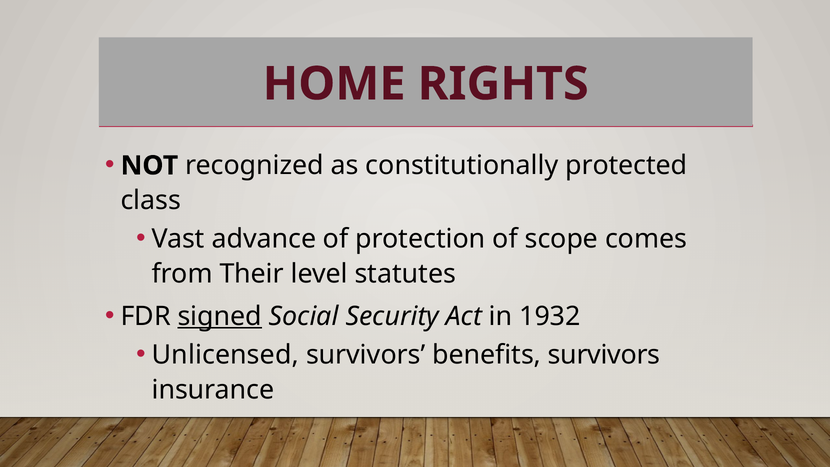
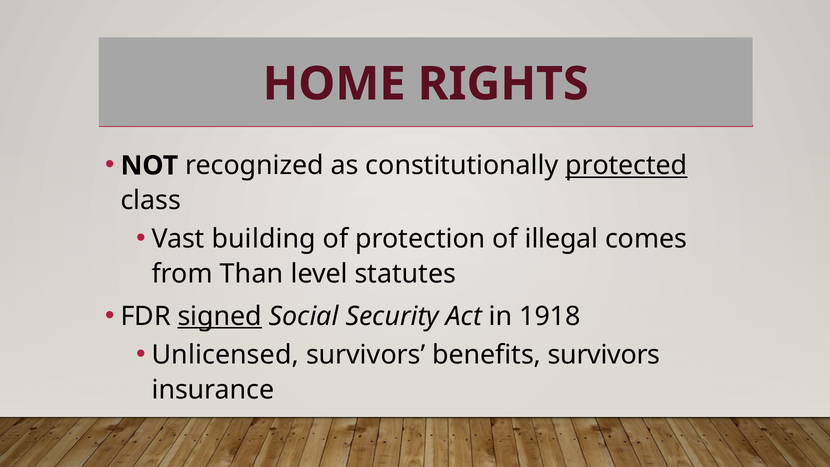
protected underline: none -> present (626, 166)
advance: advance -> building (264, 239)
scope: scope -> illegal (561, 239)
Their: Their -> Than (252, 274)
1932: 1932 -> 1918 (550, 316)
